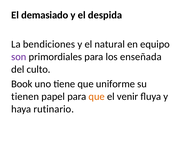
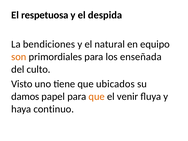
demasiado: demasiado -> respetuosa (45, 15)
son colour: purple -> orange (19, 57)
Book: Book -> Visto (22, 84)
uniforme: uniforme -> ubicados (115, 84)
tienen: tienen -> damos (25, 96)
rutinario: rutinario -> continuo (54, 109)
